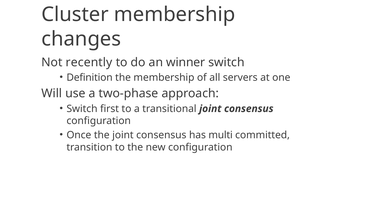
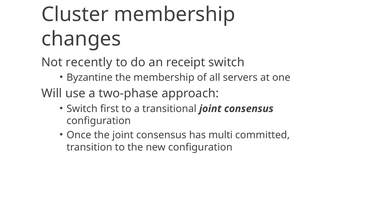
winner: winner -> receipt (186, 62)
Definition: Definition -> Byzantine (90, 78)
